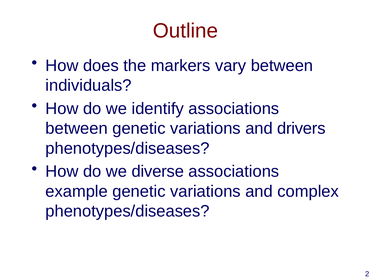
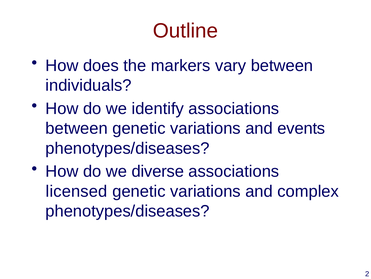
drivers: drivers -> events (301, 128)
example: example -> licensed (77, 191)
